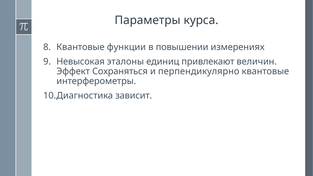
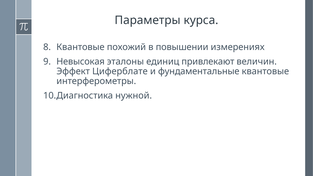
функции: функции -> похожий (126, 47)
Сохраняться: Сохраняться -> Циферблате (120, 71)
перпендикулярно: перпендикулярно -> фундаментальные (199, 71)
зависит: зависит -> нужной (134, 96)
